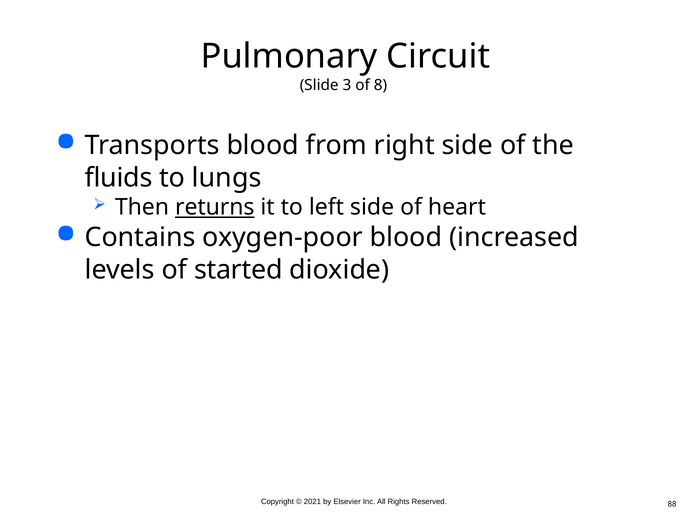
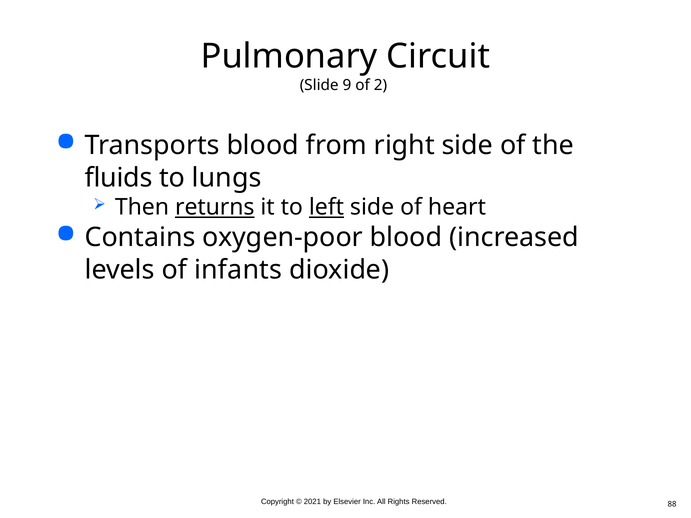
3: 3 -> 9 (347, 85)
8: 8 -> 2 (380, 85)
left underline: none -> present (326, 207)
started: started -> infants (238, 270)
